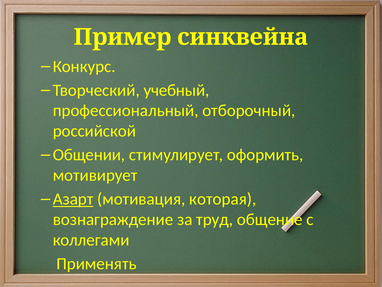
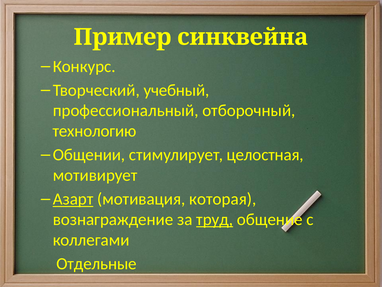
российской: российской -> технологию (94, 131)
оформить: оформить -> целостная (265, 155)
труд underline: none -> present (215, 219)
Применять: Применять -> Отдельные (96, 263)
